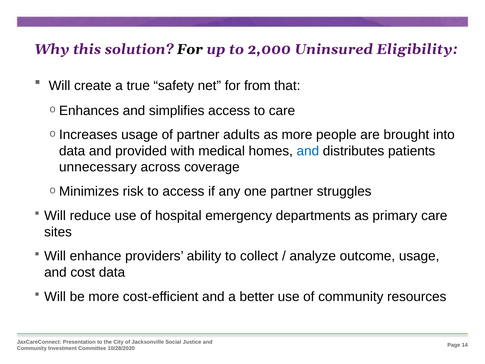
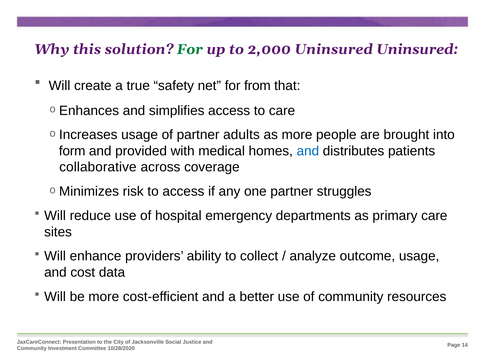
For colour: black -> green (190, 49)
Uninsured Eligibility: Eligibility -> Uninsured (417, 49)
data: data -> form (72, 151)
unnecessary: unnecessary -> collaborative (98, 167)
